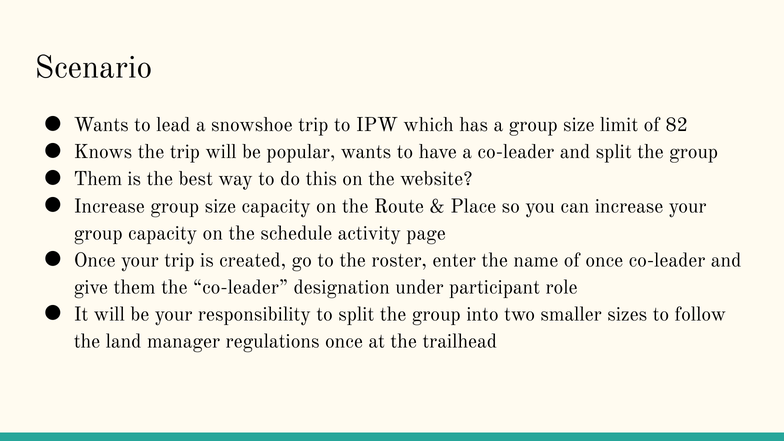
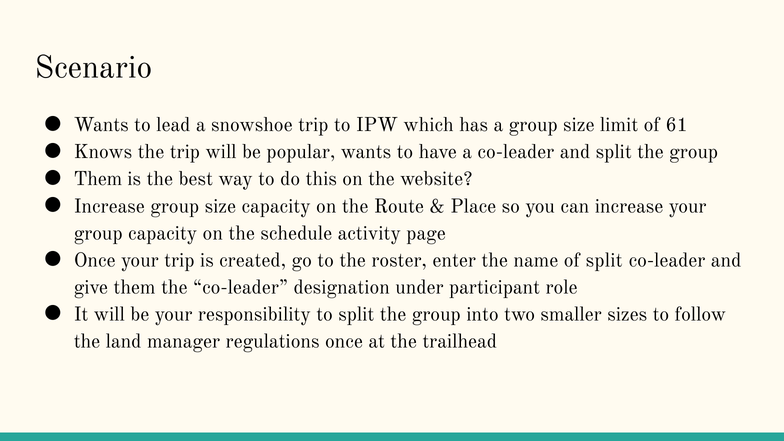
82: 82 -> 61 (677, 125)
of once: once -> split (604, 260)
